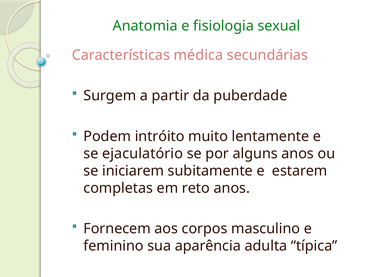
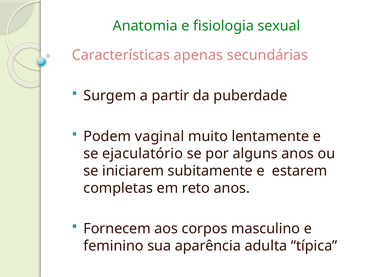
médica: médica -> apenas (198, 55)
intróito: intróito -> vaginal (160, 136)
